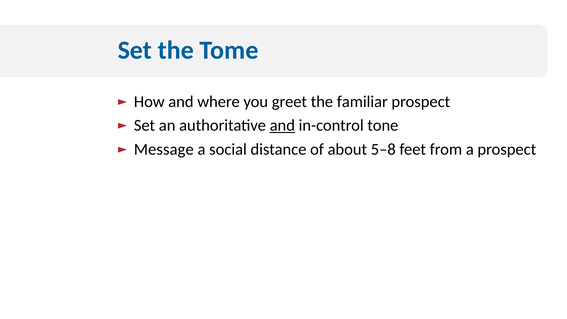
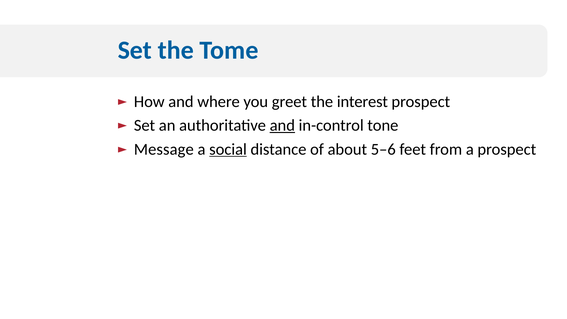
familiar: familiar -> interest (362, 102)
social underline: none -> present (228, 149)
5–8: 5–8 -> 5–6 (383, 149)
